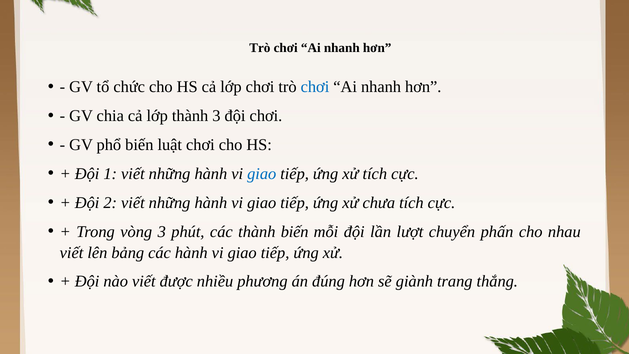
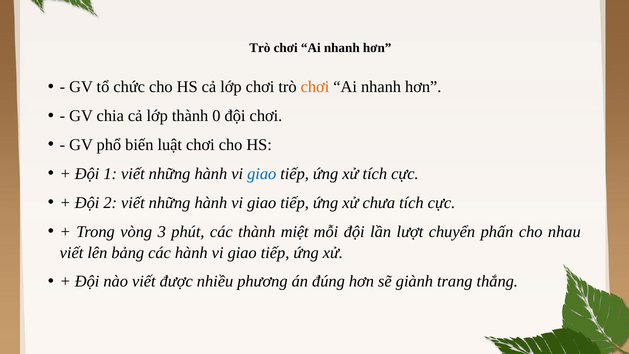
chơi colour: blue -> orange (315, 87)
thành 3: 3 -> 0 (216, 116)
thành biến: biến -> miệt (295, 231)
